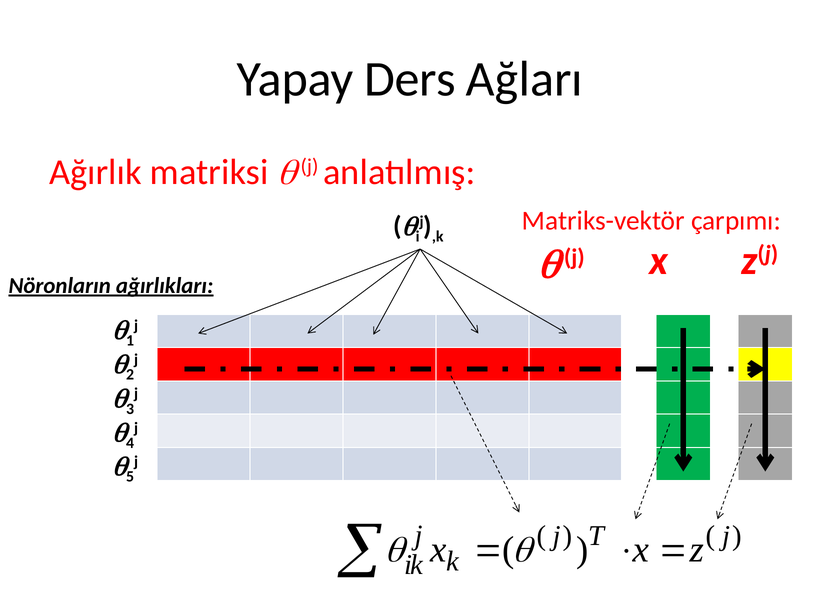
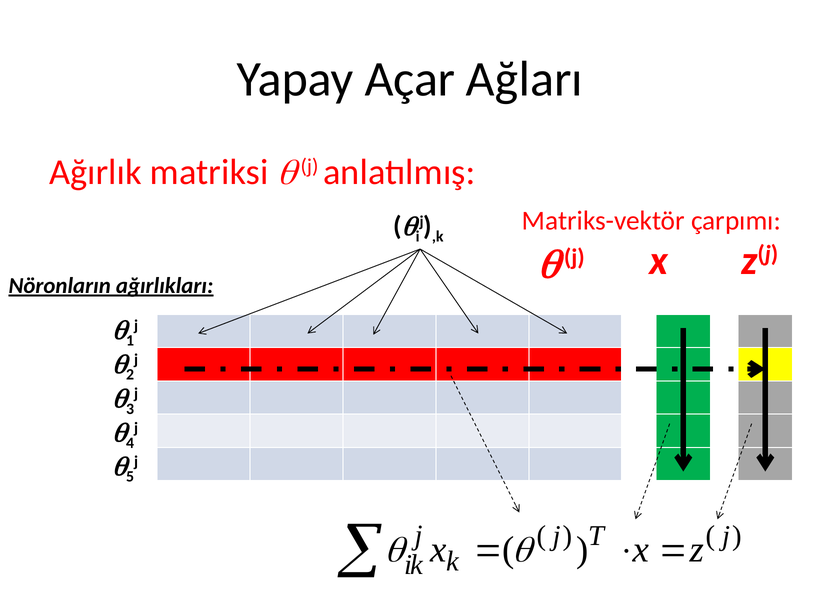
Ders: Ders -> Açar (410, 79)
